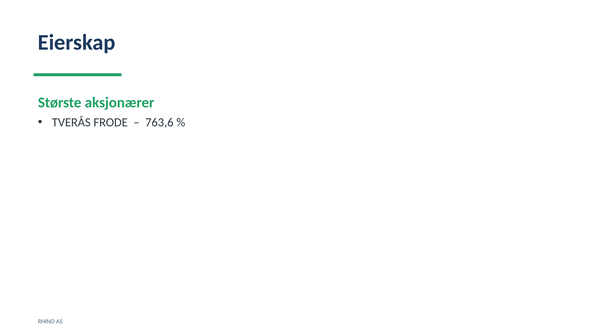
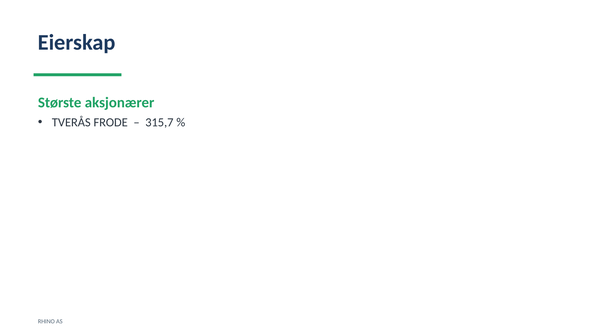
763,6: 763,6 -> 315,7 (159, 123)
